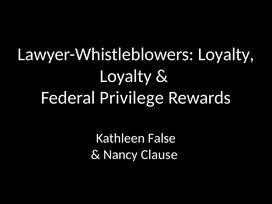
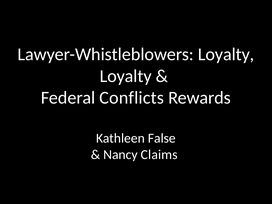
Privilege: Privilege -> Conflicts (132, 98)
Clause: Clause -> Claims (159, 155)
